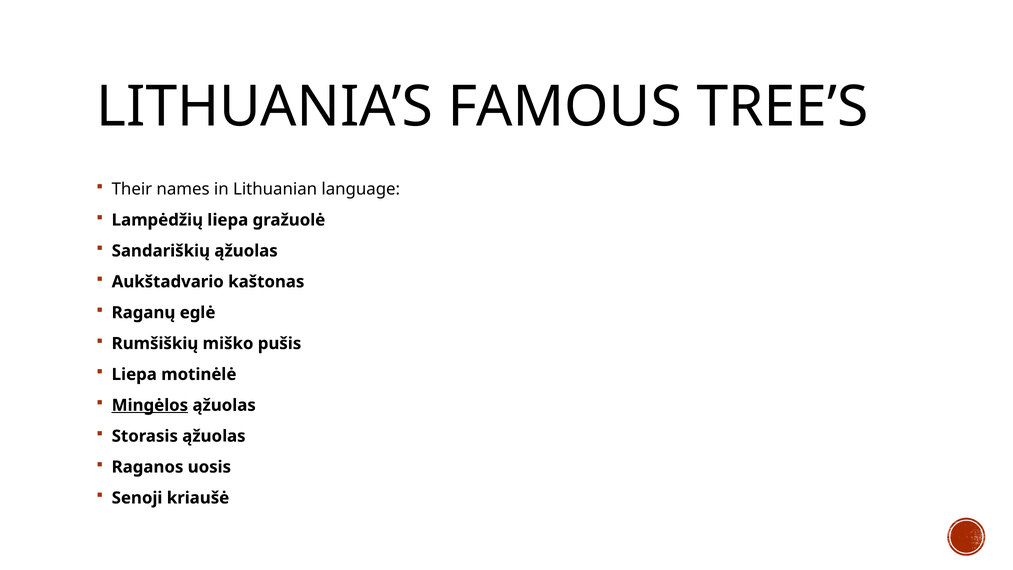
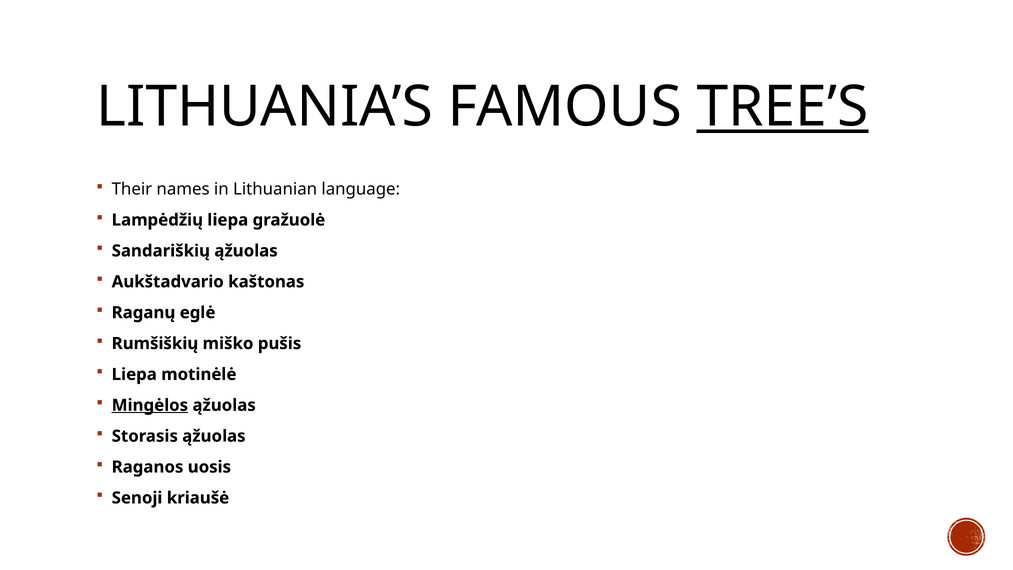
TREE’S underline: none -> present (782, 107)
